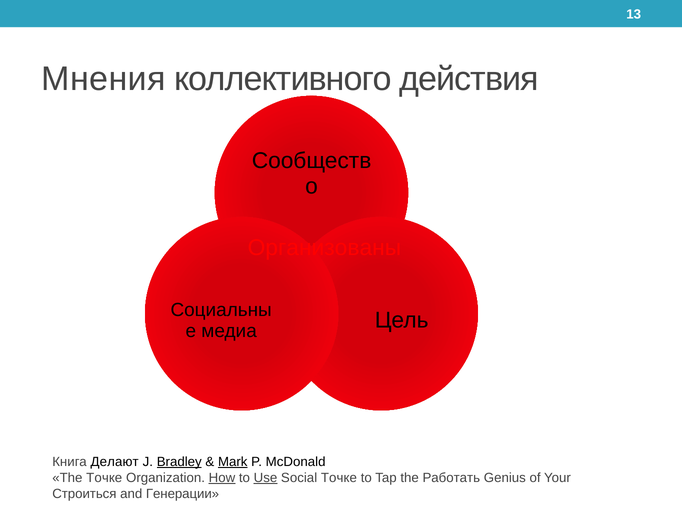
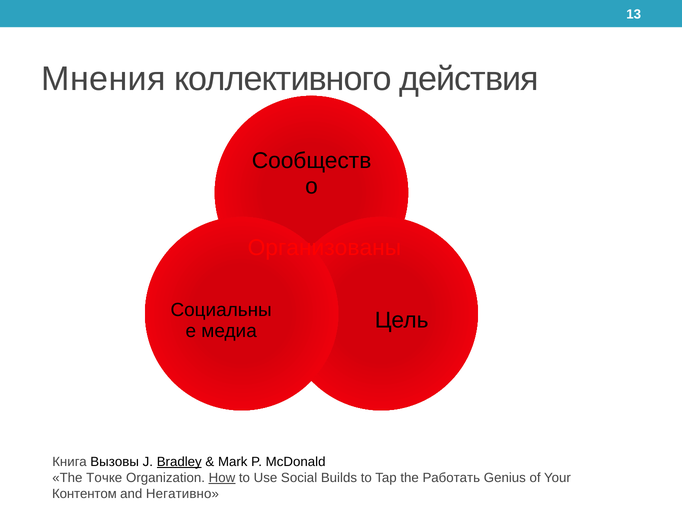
Делают: Делают -> Вызовы (115, 461)
Mark underline: present -> none (233, 461)
Use underline: present -> none (266, 477)
Social Точке: Точке -> Builds (339, 477)
Строиться: Строиться -> Контентом (84, 493)
Генерации: Генерации -> Негативно (182, 493)
